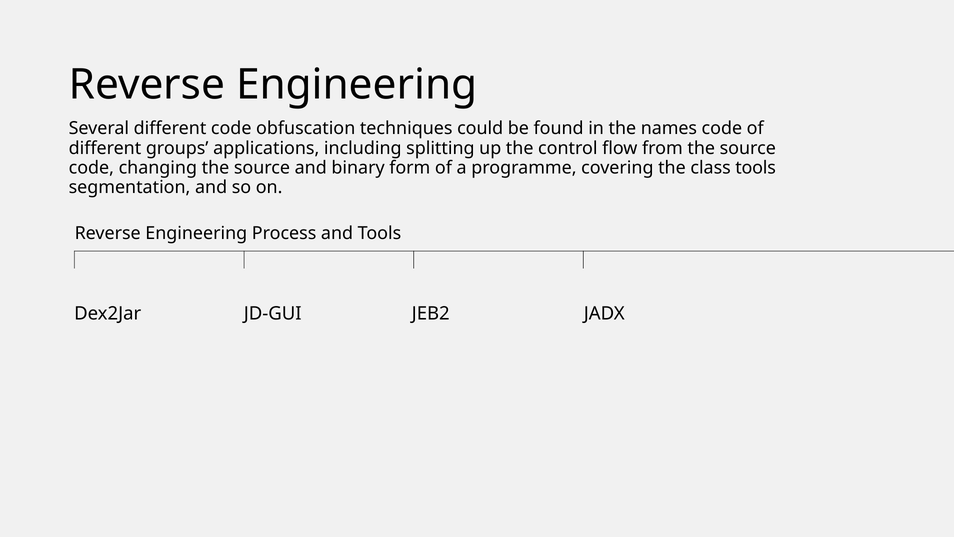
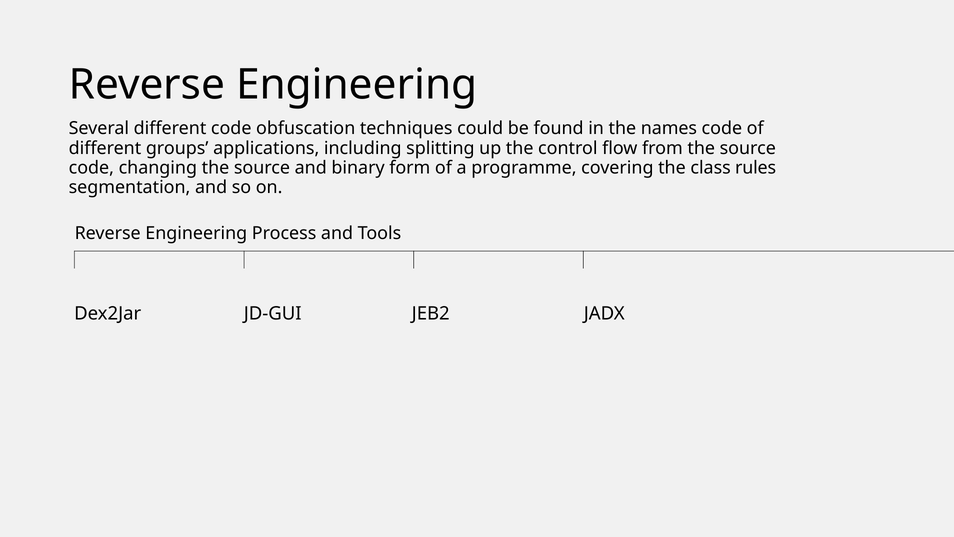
class tools: tools -> rules (756, 168)
